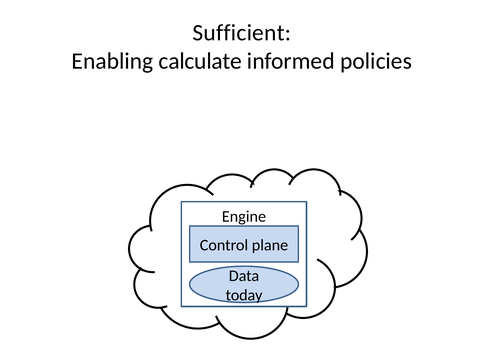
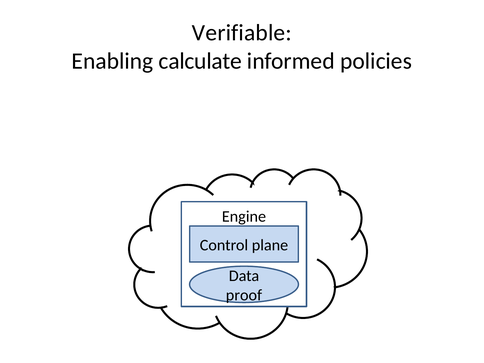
Sufficient: Sufficient -> Verifiable (242, 33)
today: today -> proof (244, 295)
